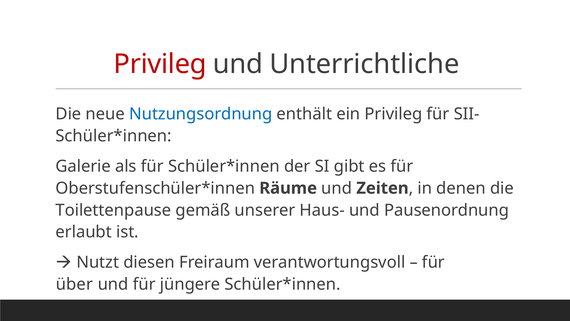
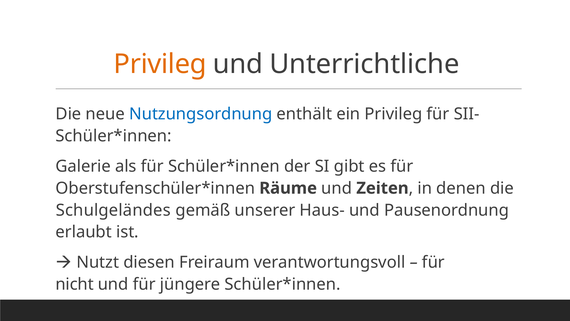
Privileg colour: red -> orange (160, 64)
Toilettenpause: Toilettenpause -> Schulgeländes (113, 210)
über: über -> nicht (75, 284)
